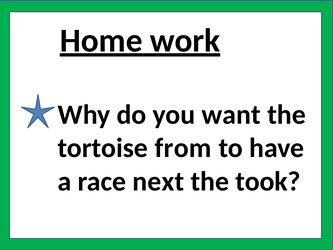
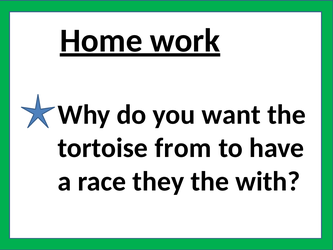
next: next -> they (158, 181)
took: took -> with (268, 181)
